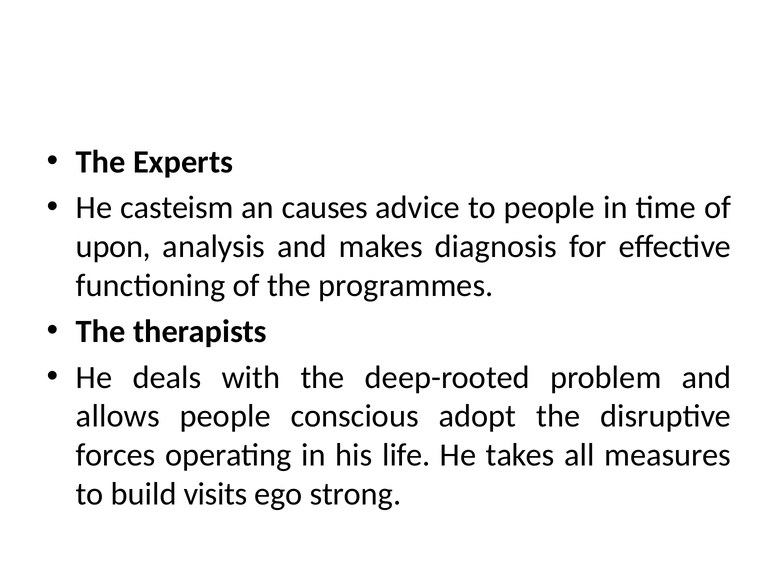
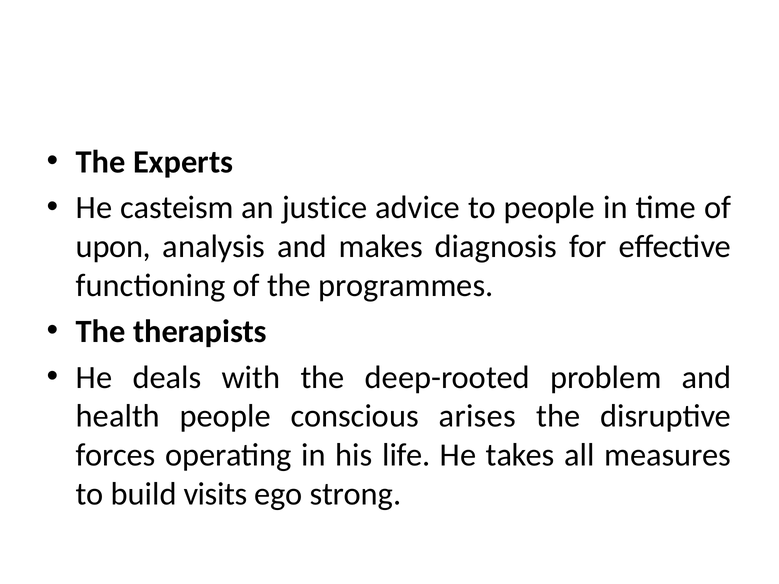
causes: causes -> justice (325, 208)
allows: allows -> health (118, 416)
adopt: adopt -> arises (477, 416)
